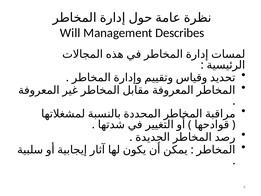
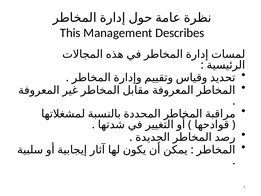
Will: Will -> This (70, 33)
